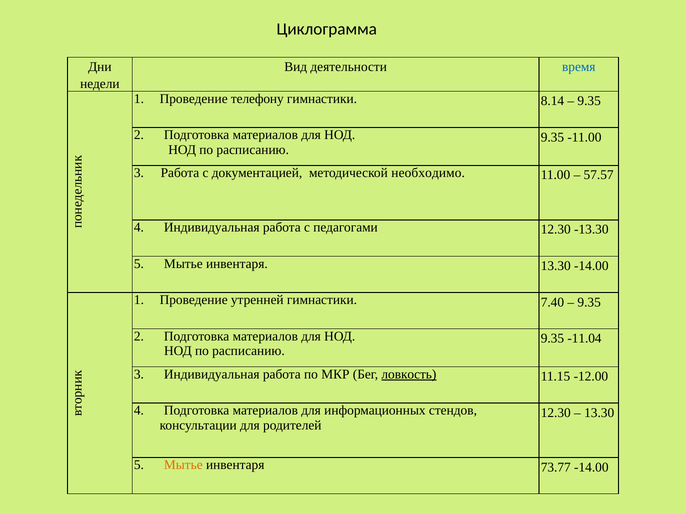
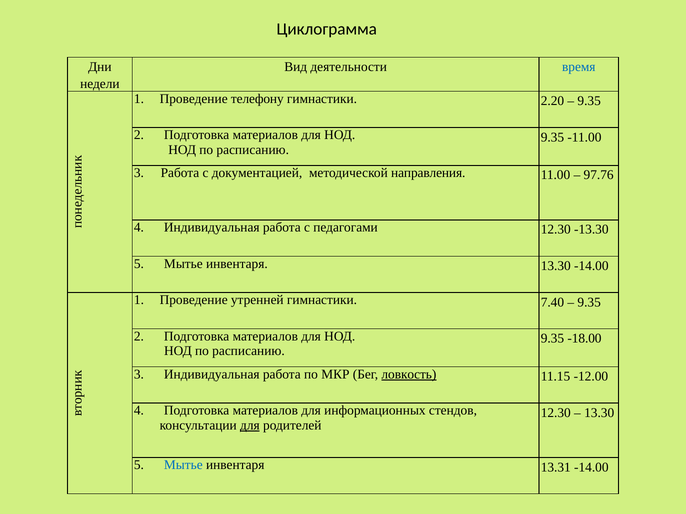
8.14: 8.14 -> 2.20 (552, 101)
необходимо: необходимо -> направления (428, 173)
57.57: 57.57 -> 97.76 (599, 175)
-11.04: -11.04 -> -18.00 (585, 339)
для underline: none -> present (250, 426)
Мытье colour: orange -> blue (183, 465)
73.77: 73.77 -> 13.31 (556, 468)
